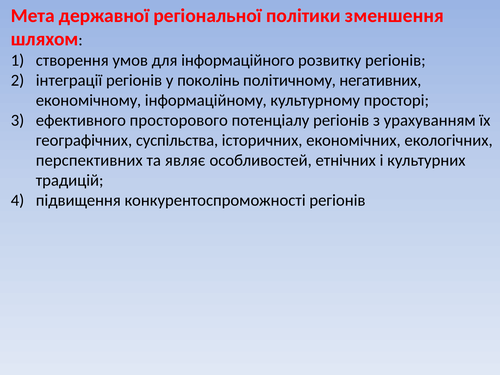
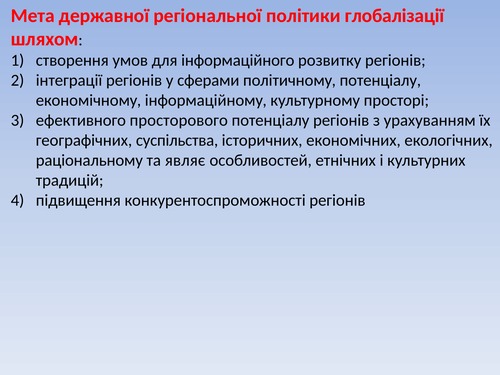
зменшення: зменшення -> глобалізації (395, 16)
поколінь: поколінь -> сферами (208, 80)
політичному негативних: негативних -> потенціалу (380, 80)
перспективних: перспективних -> раціональному (89, 160)
